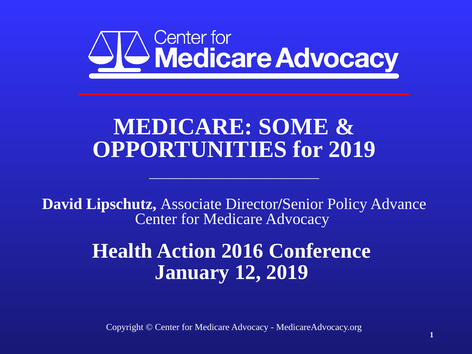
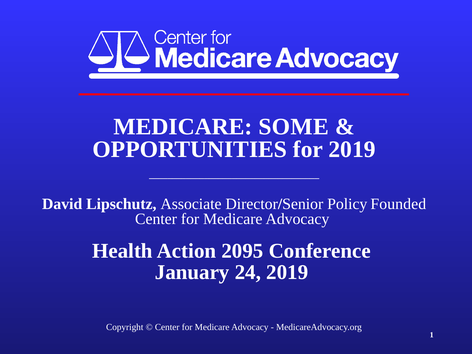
Advance: Advance -> Founded (398, 204)
2016: 2016 -> 2095 (242, 251)
12: 12 -> 24 (248, 272)
